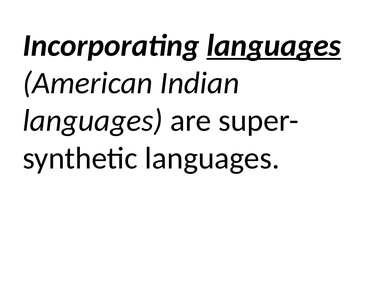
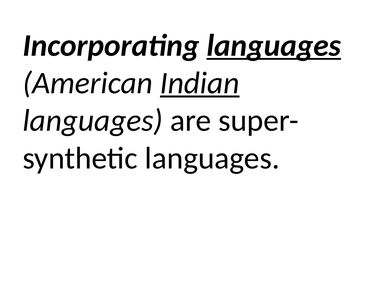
Indian underline: none -> present (200, 83)
